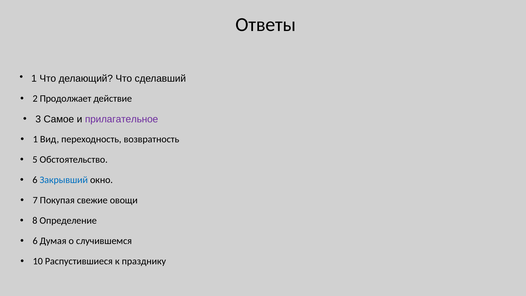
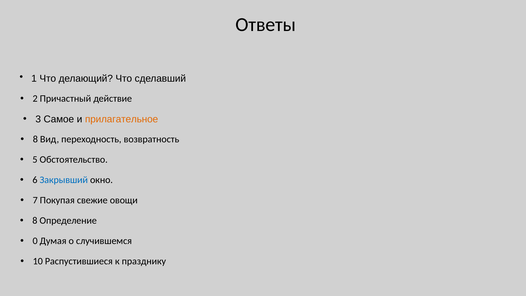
Продолжает: Продолжает -> Причастный (65, 99)
прилагательное colour: purple -> orange (122, 119)
1: 1 -> 8 (35, 139)
6: 6 -> 0 (35, 241)
